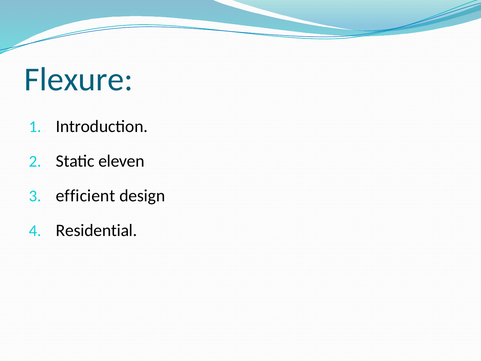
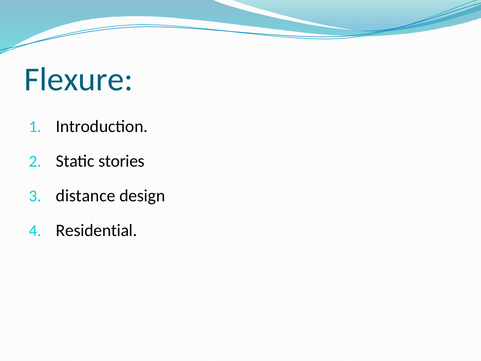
eleven: eleven -> stories (122, 161)
efficient: efficient -> distance (86, 196)
